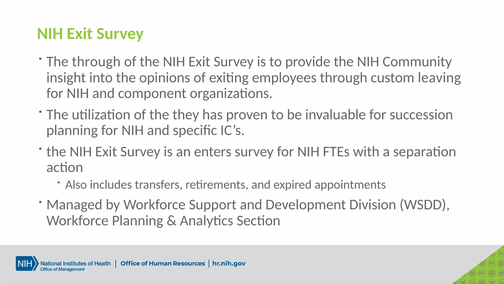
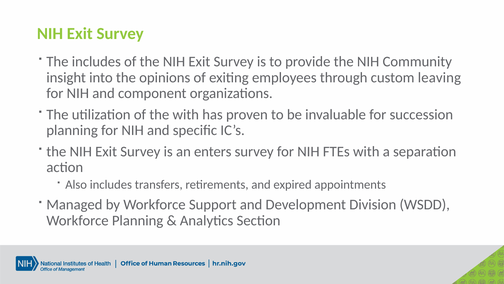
The through: through -> includes (96, 62)
the they: they -> with (186, 114)
